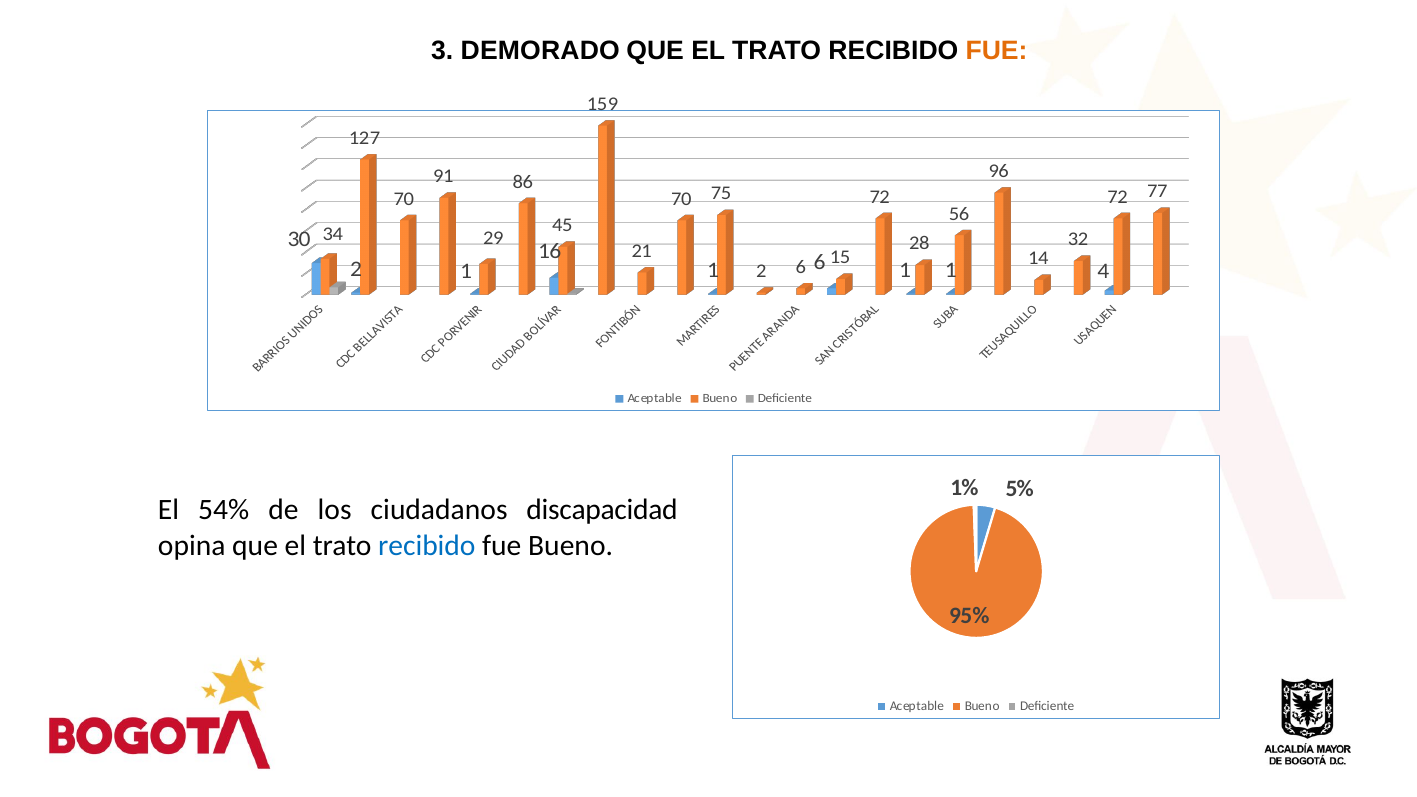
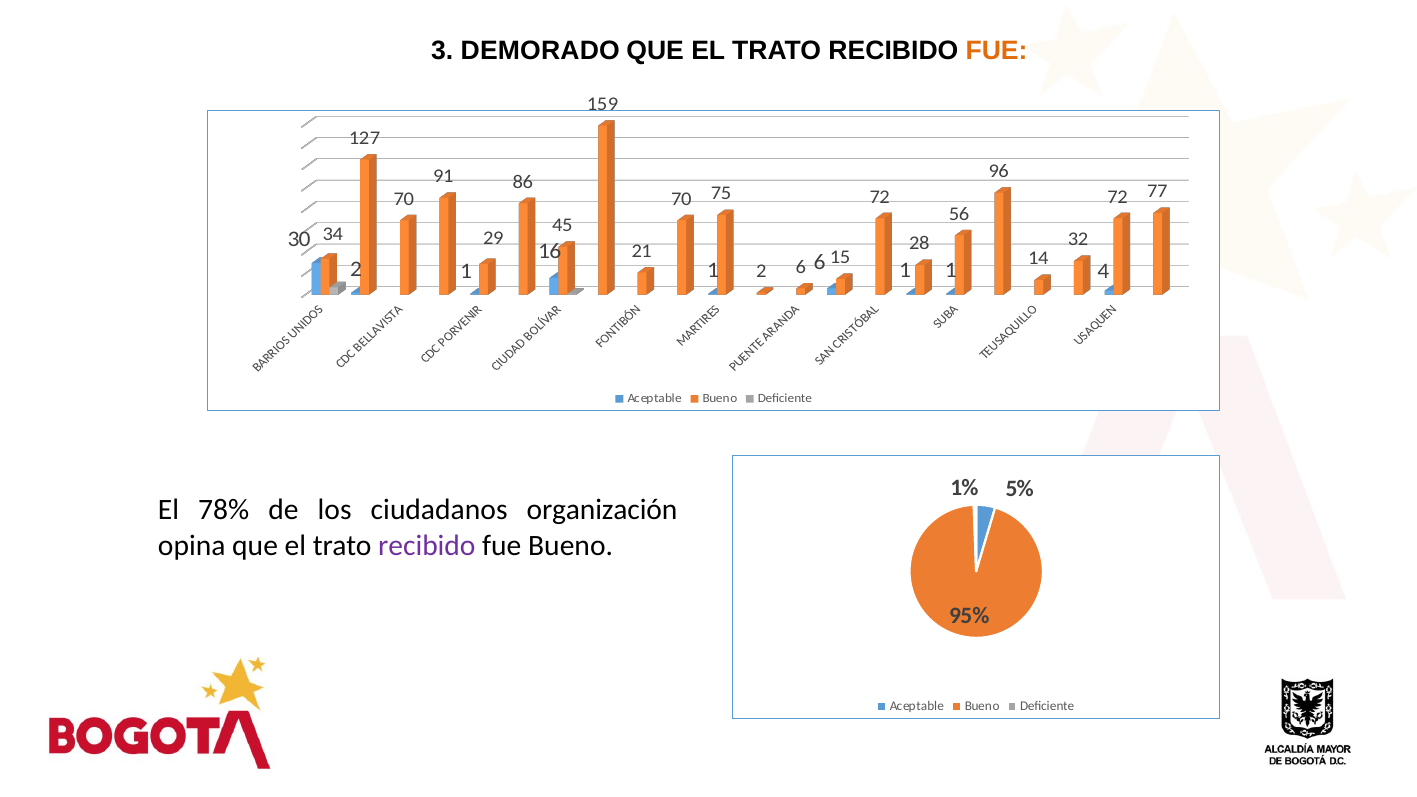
54%: 54% -> 78% (224, 510)
discapacidad: discapacidad -> organización (602, 510)
recibido colour: blue -> purple (427, 545)
